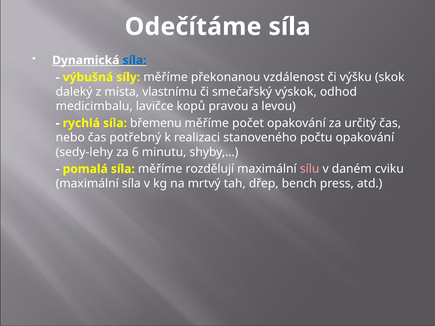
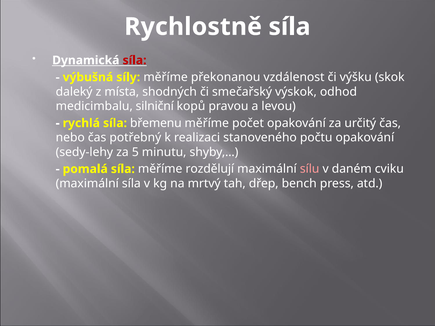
Odečítáme: Odečítáme -> Rychlostně (193, 27)
síla colour: blue -> red (135, 60)
vlastnímu: vlastnímu -> shodných (170, 92)
lavičce: lavičce -> silniční (155, 106)
6: 6 -> 5 (135, 152)
